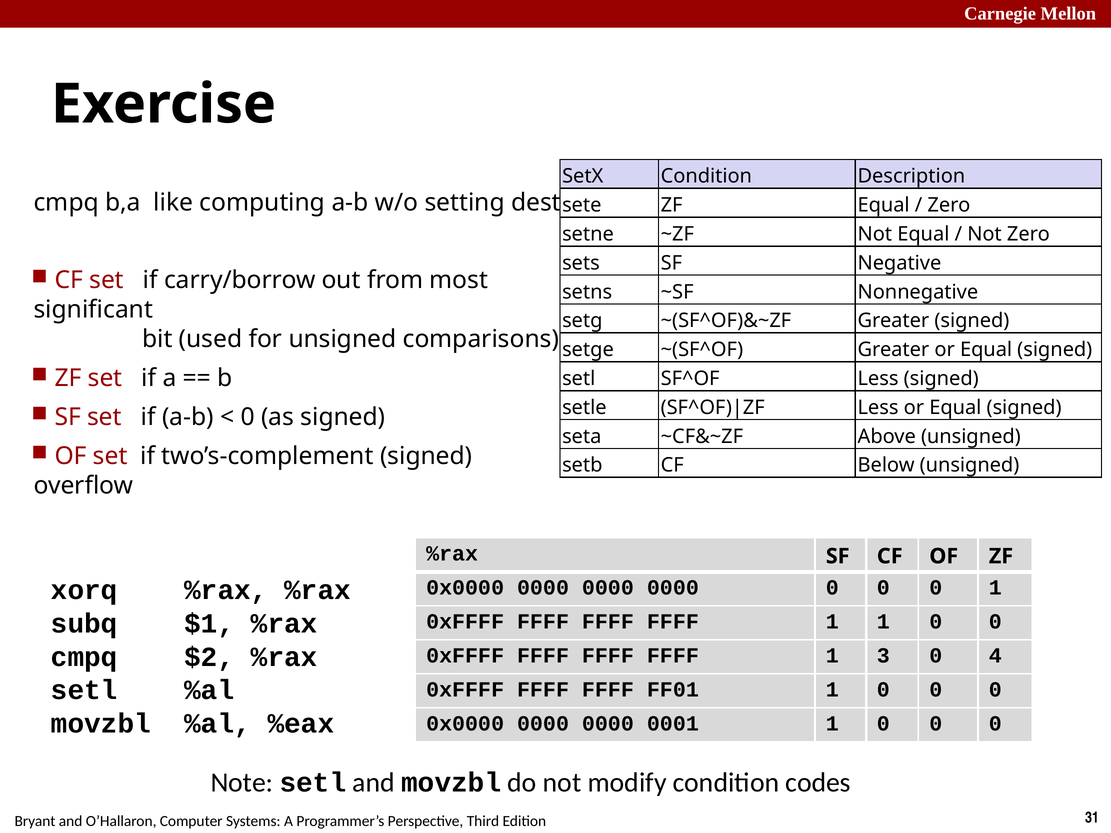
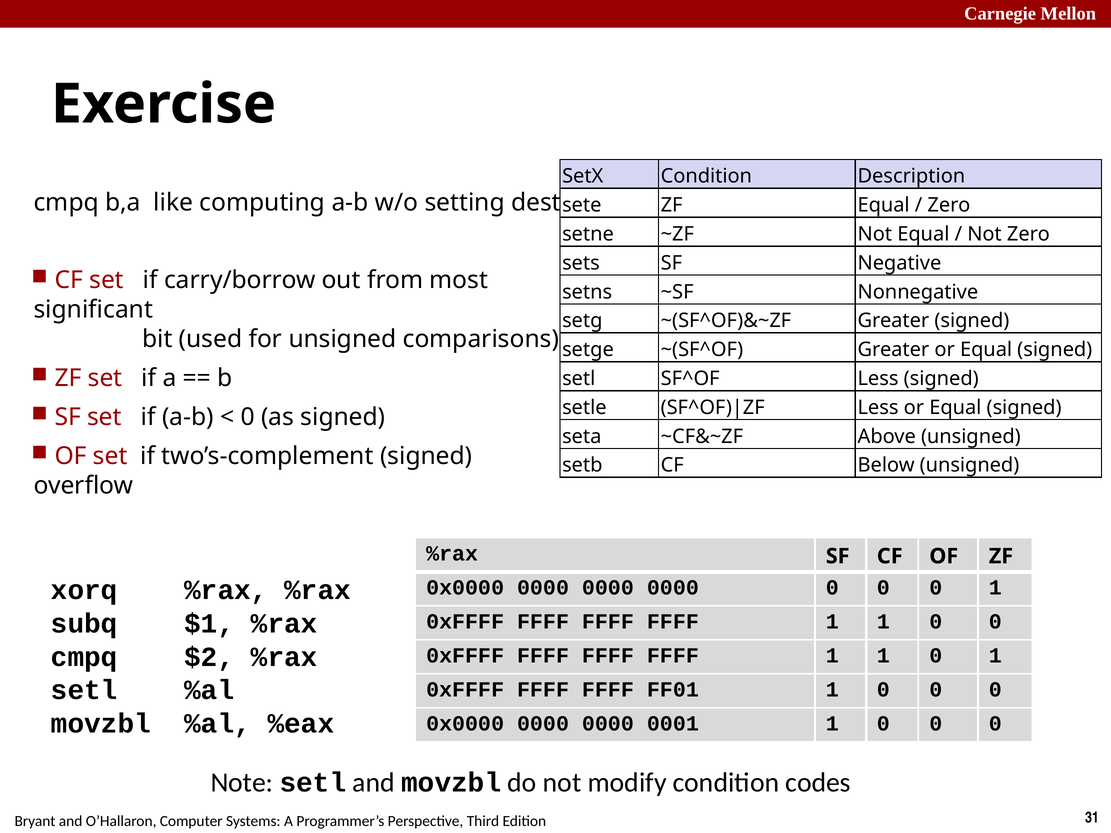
3: 3 -> 1 (883, 656)
4: 4 -> 1 (995, 656)
